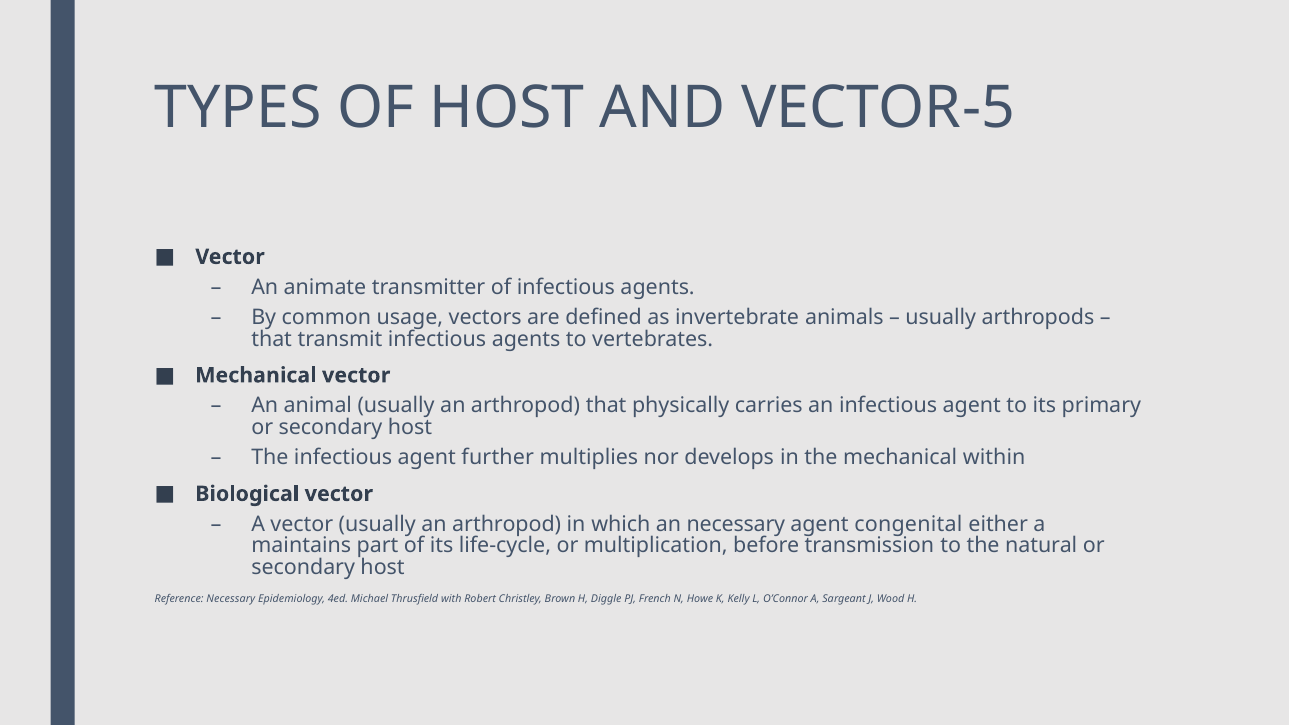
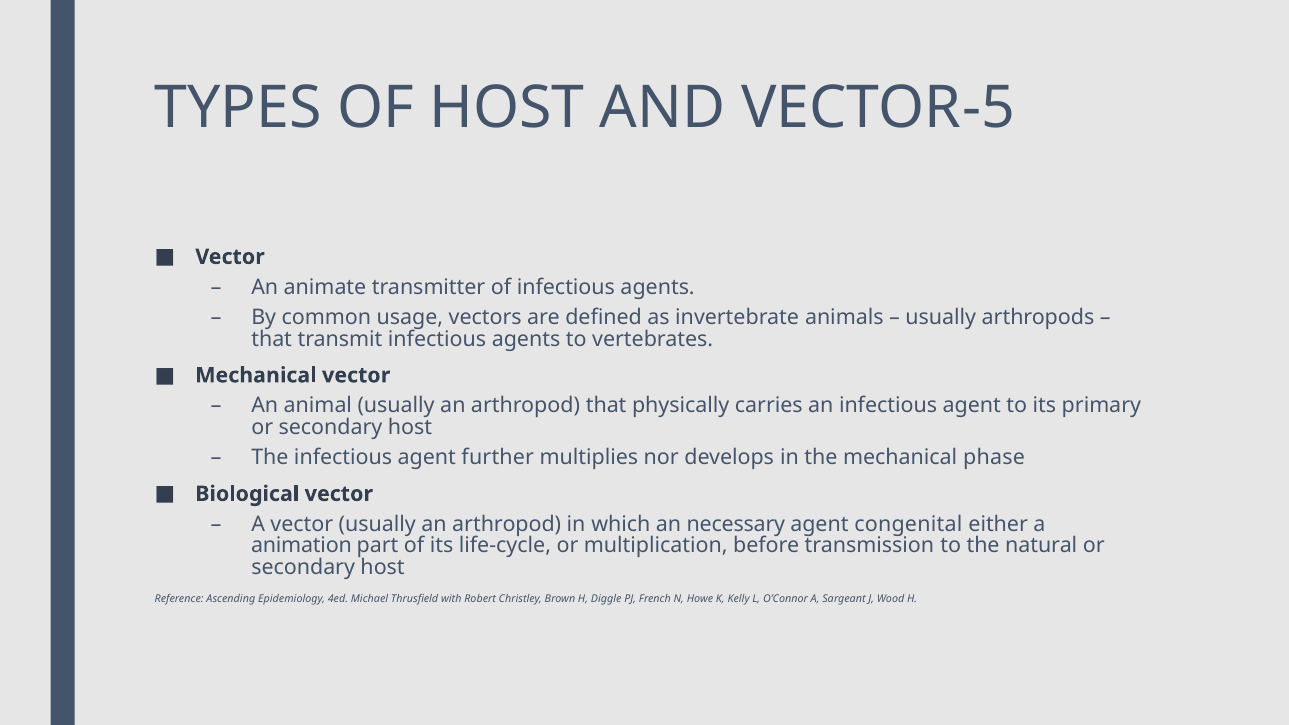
within: within -> phase (994, 458)
maintains: maintains -> animation (301, 546)
Reference Necessary: Necessary -> Ascending (231, 599)
